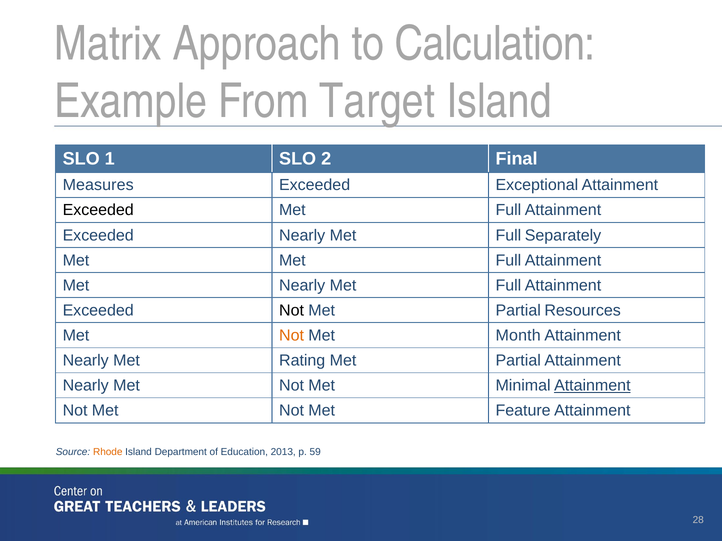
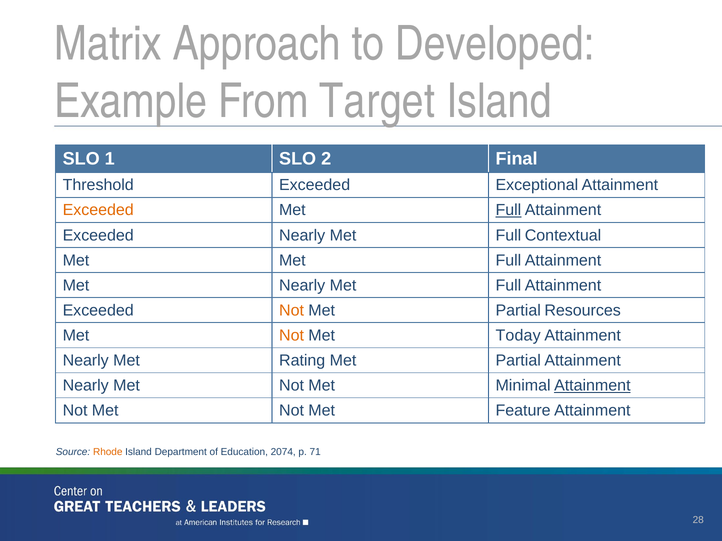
Calculation: Calculation -> Developed (495, 44)
Measures: Measures -> Threshold (98, 185)
Exceeded colour: black -> orange (98, 210)
Full underline: none -> present (508, 210)
Separately: Separately -> Contextual (563, 235)
Not colour: black -> orange (292, 311)
Month: Month -> Today (518, 336)
2013: 2013 -> 2074 (283, 452)
59: 59 -> 71 (315, 452)
